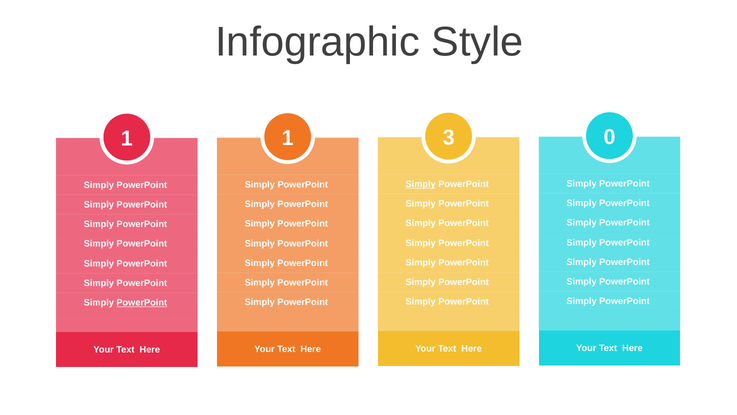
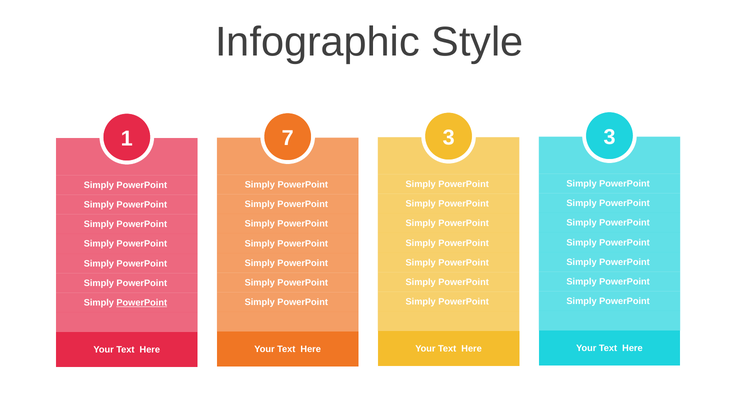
1 1: 1 -> 7 (288, 138)
3 0: 0 -> 3 (609, 137)
Simply underline: present -> none (421, 184)
